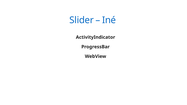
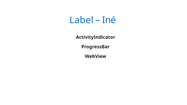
Slider: Slider -> Label (81, 20)
